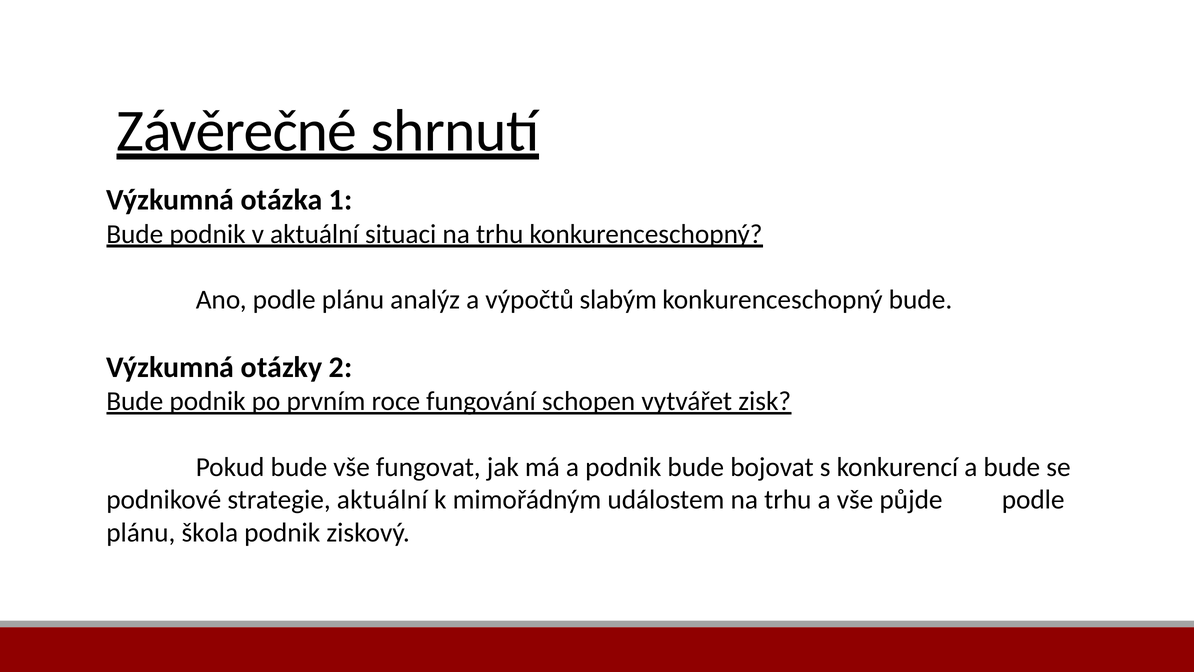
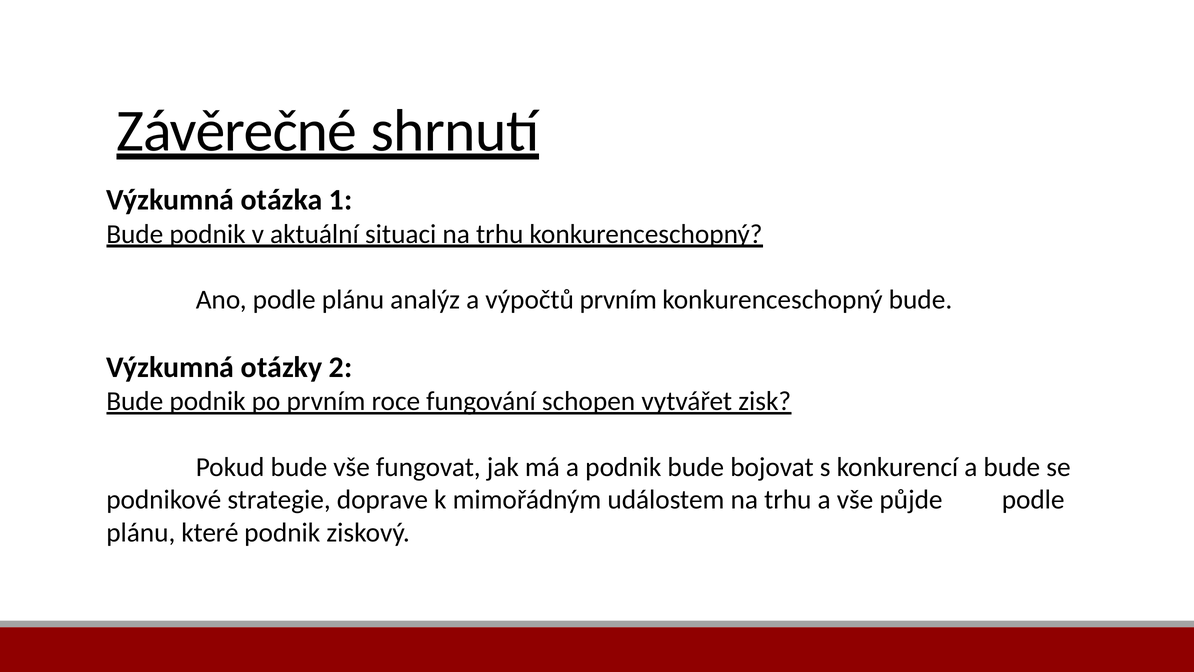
výpočtů slabým: slabým -> prvním (618, 300)
strategie aktuální: aktuální -> doprave (382, 500)
škola: škola -> které (210, 532)
